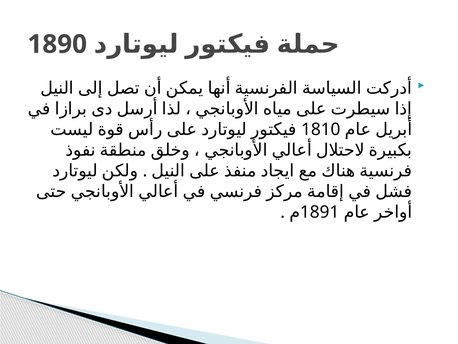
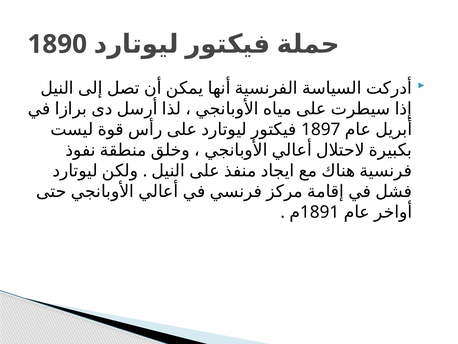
1810: 1810 -> 1897 (321, 129)
